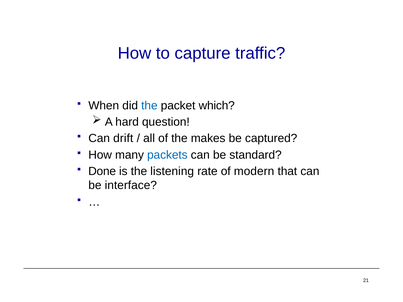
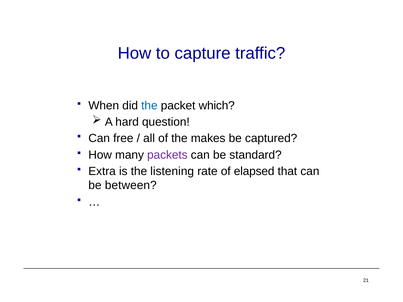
drift: drift -> free (123, 139)
packets colour: blue -> purple (167, 155)
Done: Done -> Extra (102, 171)
modern: modern -> elapsed (254, 171)
interface: interface -> between (131, 186)
